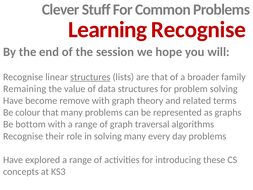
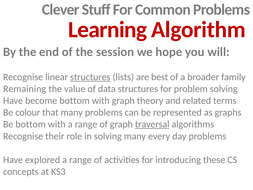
Learning Recognise: Recognise -> Algorithm (198, 30)
are that: that -> best (160, 77)
become remove: remove -> bottom (75, 101)
traversal underline: none -> present (152, 124)
